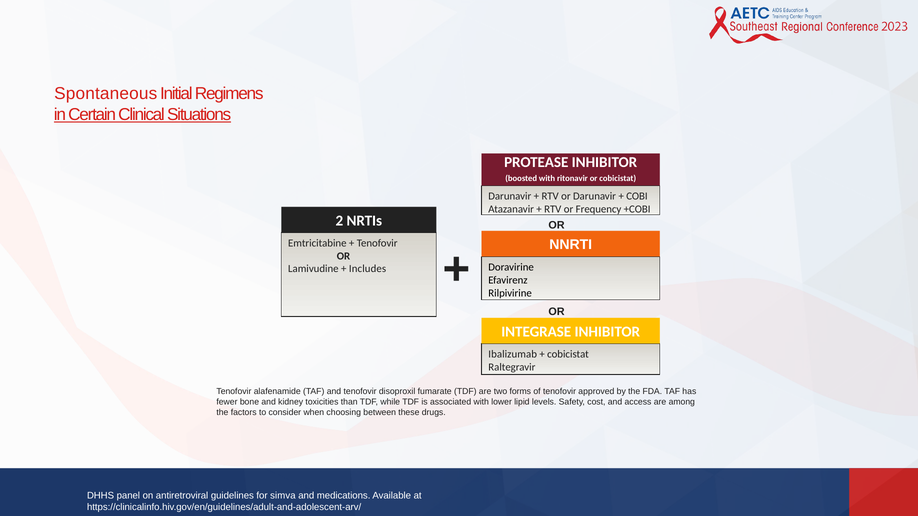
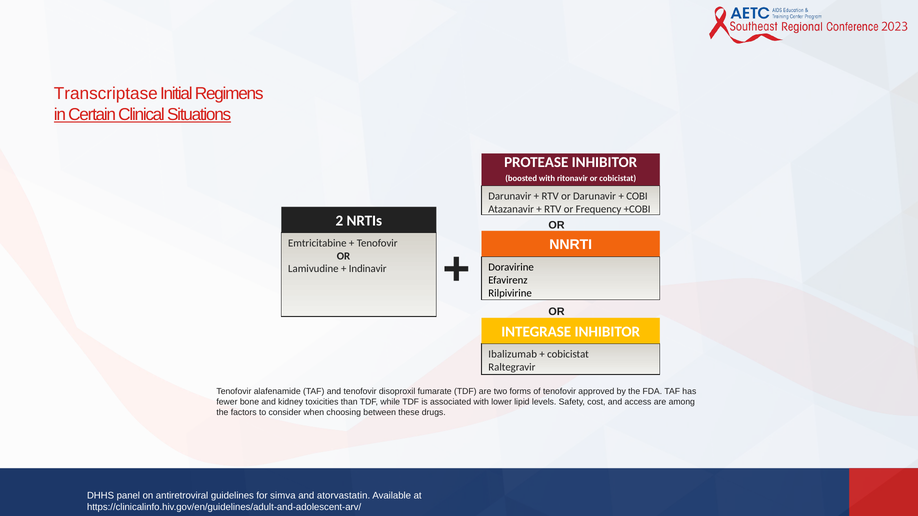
Spontaneous: Spontaneous -> Transcriptase (106, 94)
Includes: Includes -> Indinavir (368, 269)
medications: medications -> atorvastatin (344, 496)
